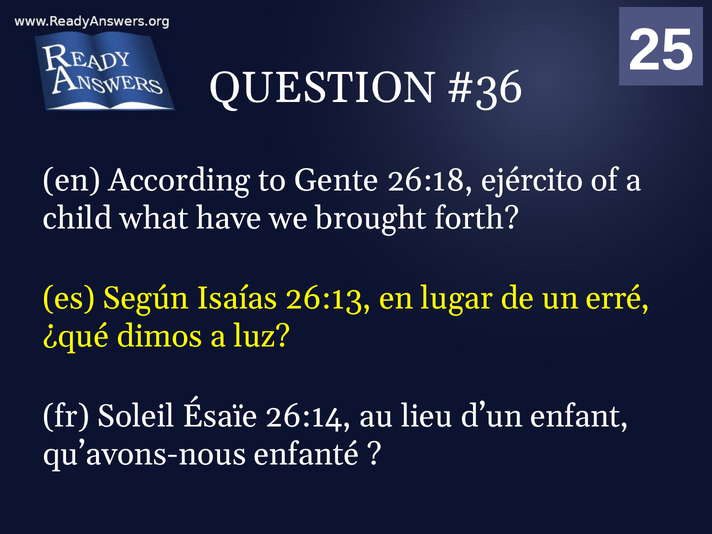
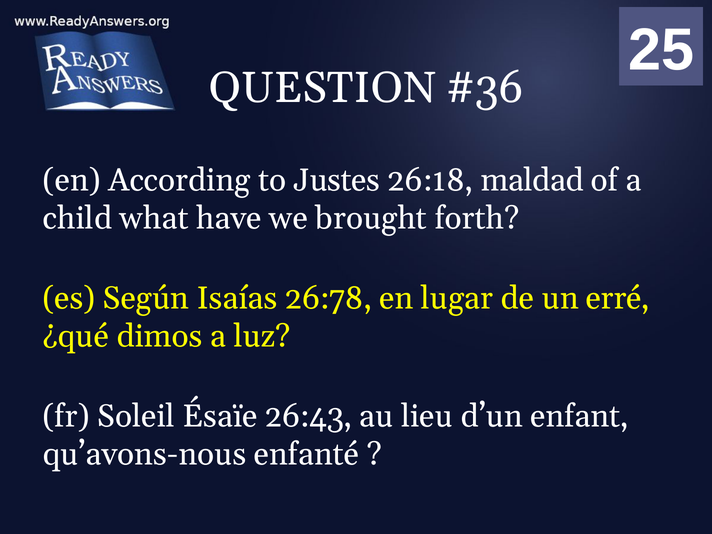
Gente: Gente -> Justes (337, 180)
ejército: ejército -> maldad (532, 180)
26:13: 26:13 -> 26:78 (329, 298)
26:14: 26:14 -> 26:43 (309, 416)
